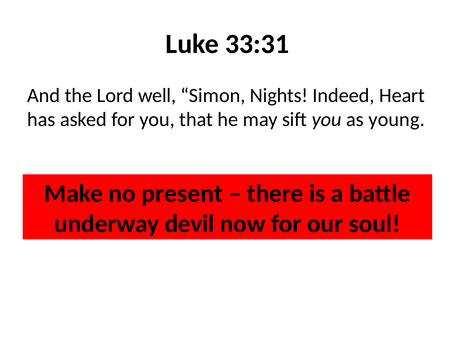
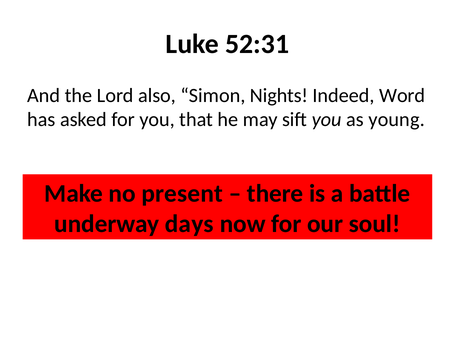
33:31: 33:31 -> 52:31 (257, 44)
well: well -> also (157, 95)
Heart: Heart -> Word (402, 95)
devil: devil -> days (189, 224)
